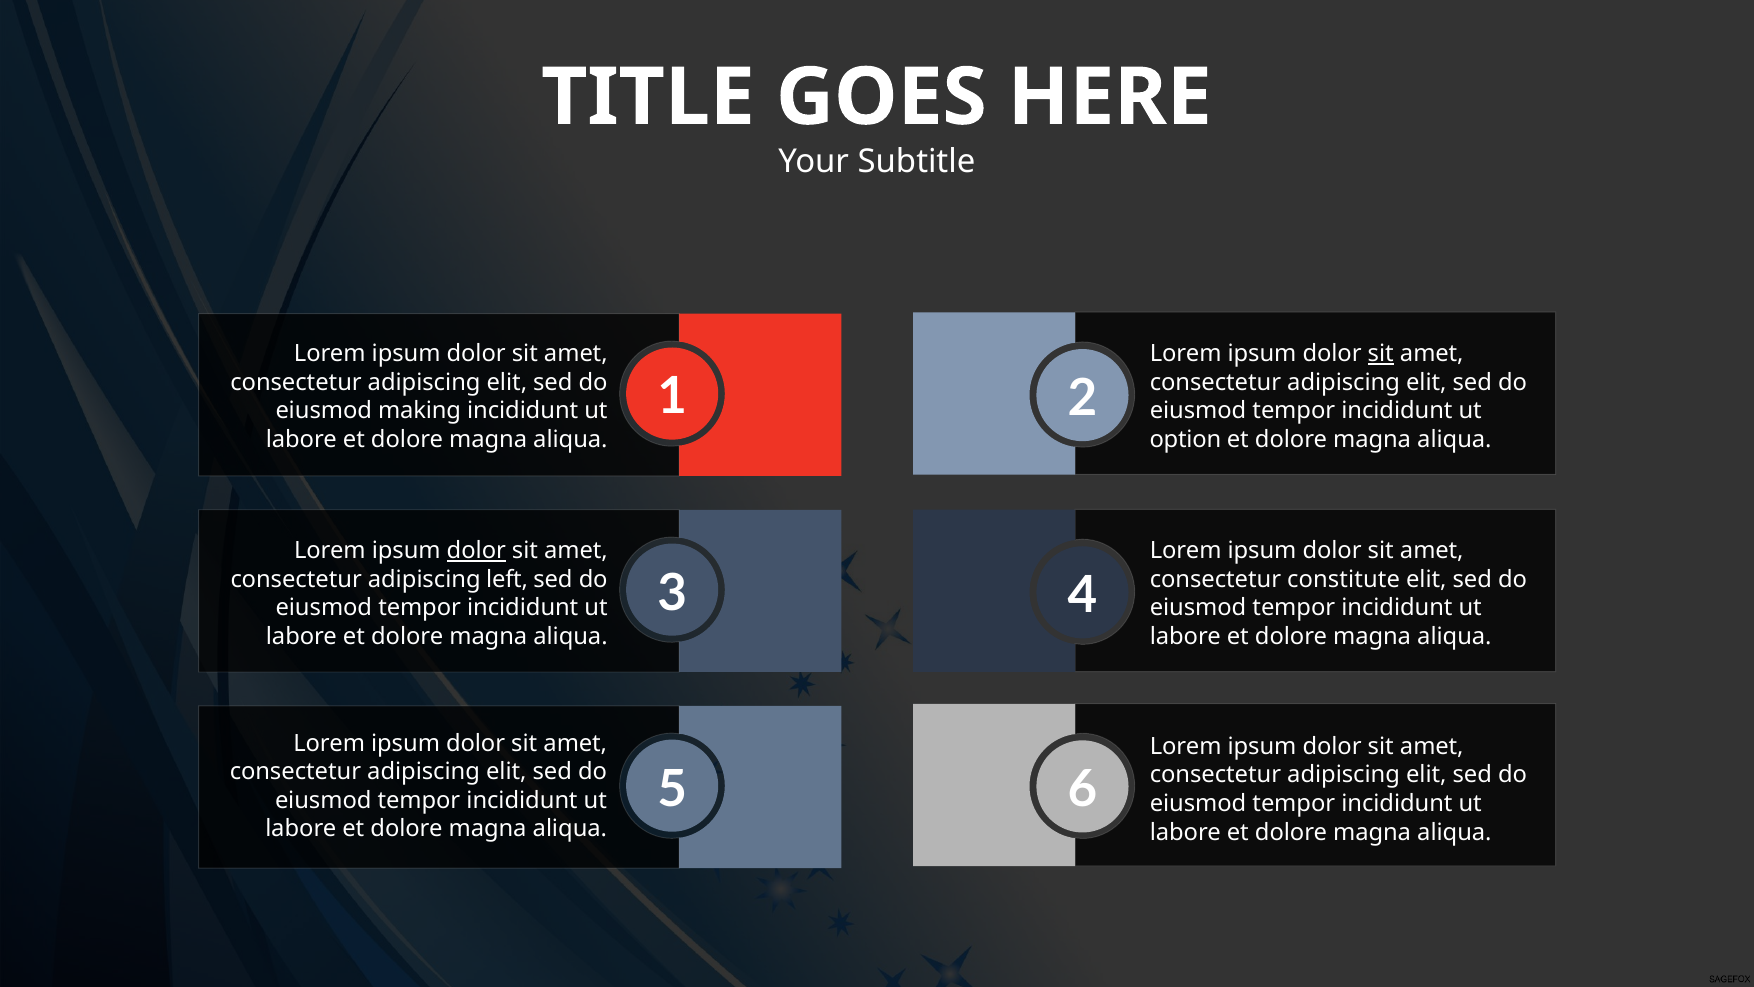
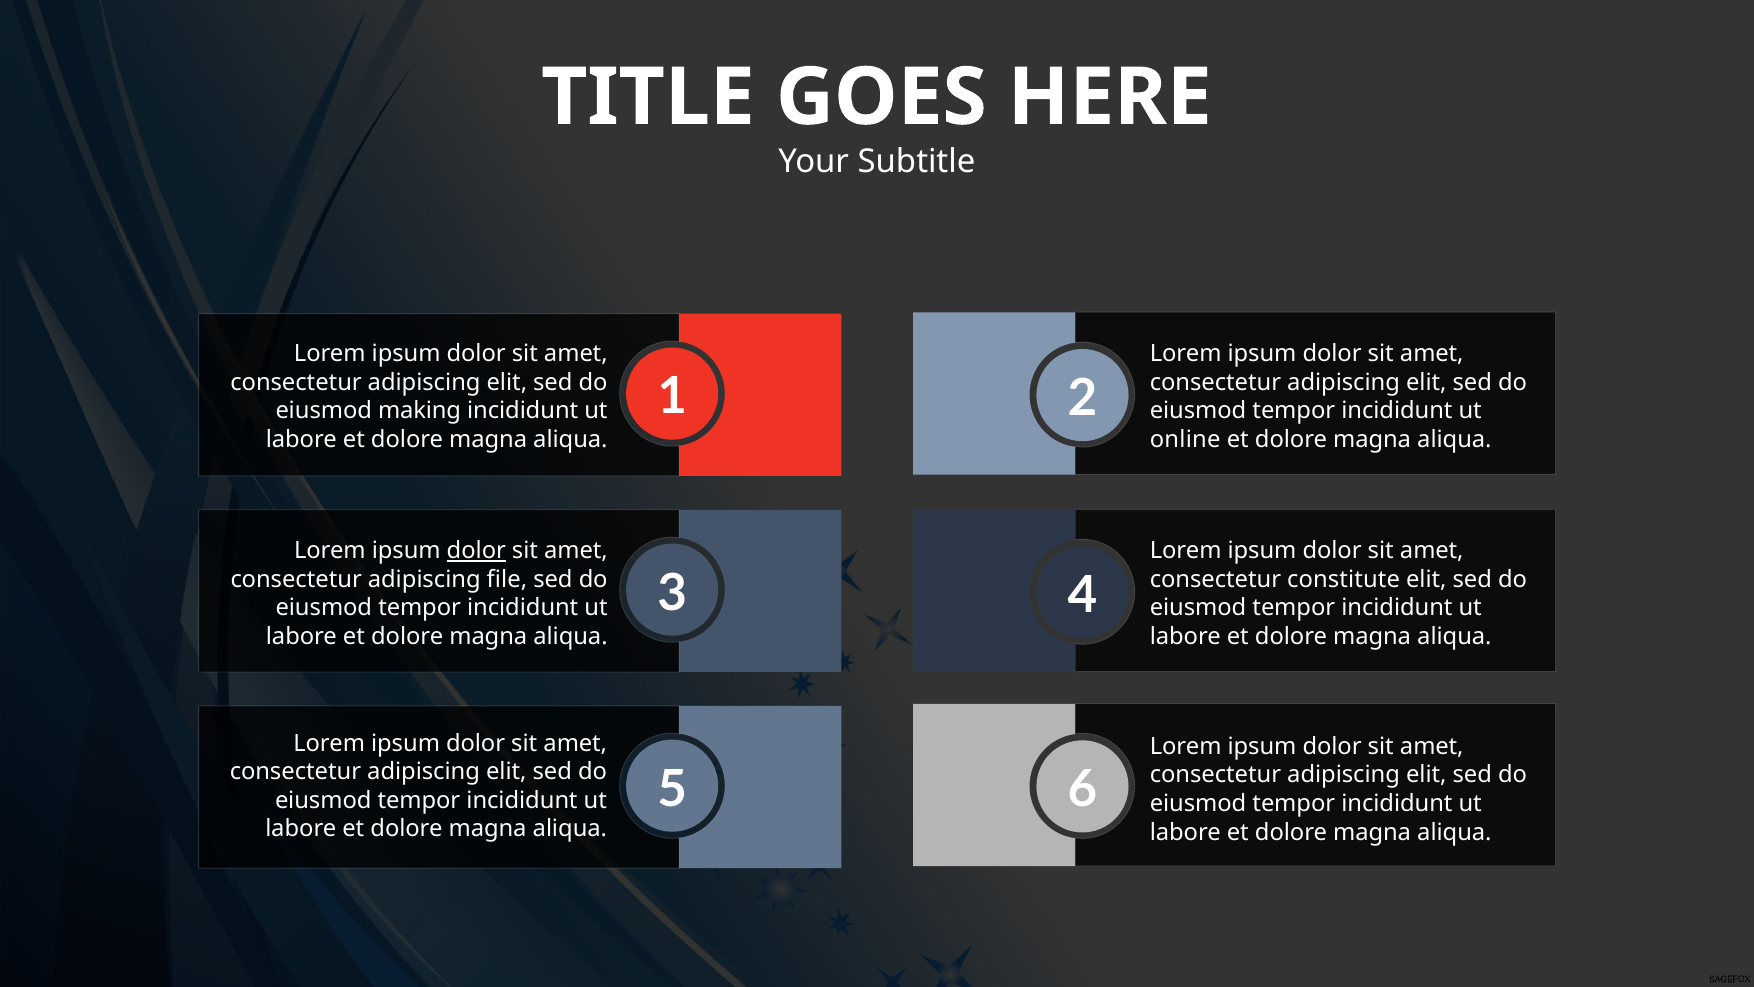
sit underline: present -> none (1381, 353)
option: option -> online (1185, 439)
left: left -> file (507, 579)
